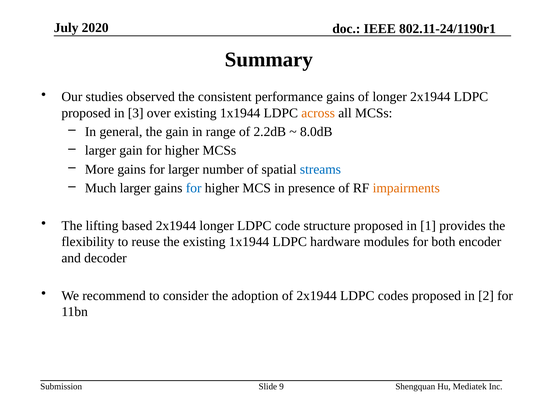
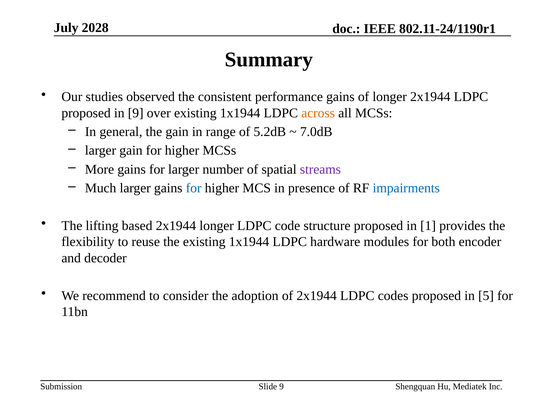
2020: 2020 -> 2028 (95, 28)
in 3: 3 -> 9 (136, 113)
2.2dB: 2.2dB -> 5.2dB (270, 132)
8.0dB: 8.0dB -> 7.0dB (316, 132)
streams colour: blue -> purple (320, 170)
impairments colour: orange -> blue (406, 188)
2: 2 -> 5 (486, 296)
